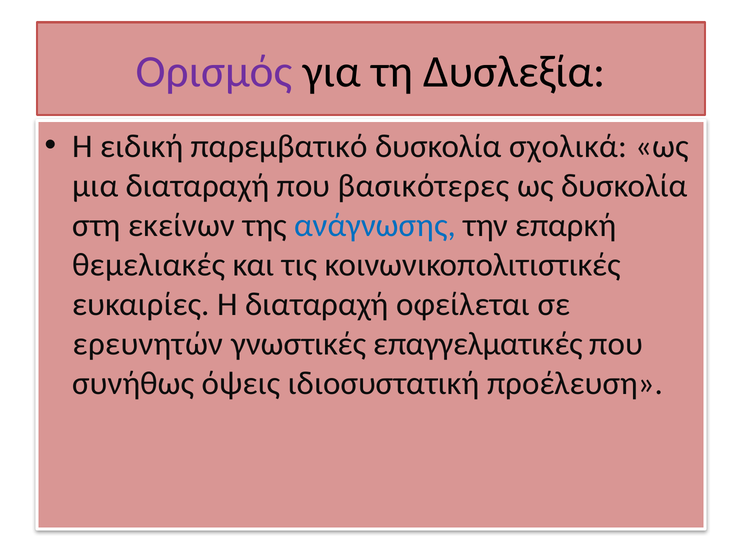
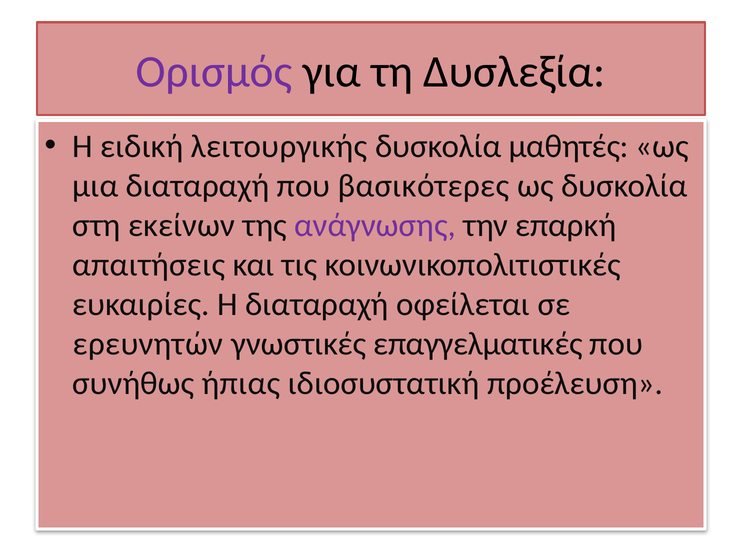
παρεμβατικό: παρεμβατικό -> λειτουργικής (279, 146)
σχολικά: σχολικά -> μαθητές (569, 146)
ανάγνωσης colour: blue -> purple (375, 225)
θεμελιακές: θεμελιακές -> απαιτήσεις (149, 265)
όψεις: όψεις -> ήπιας (241, 384)
